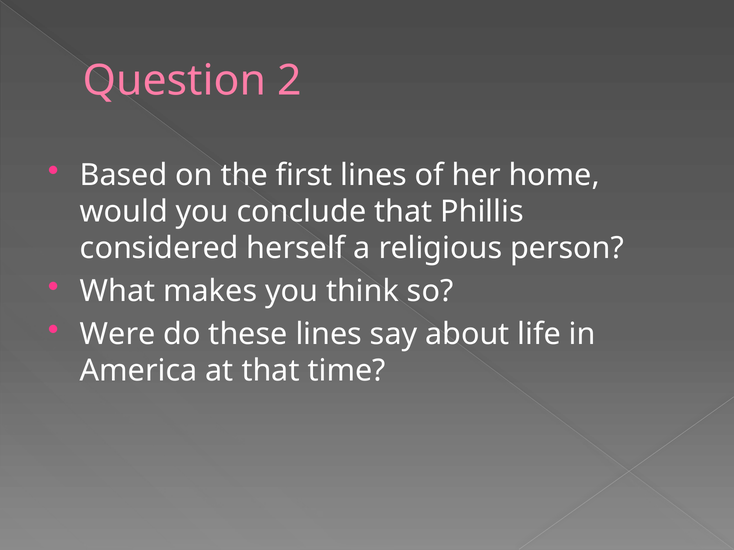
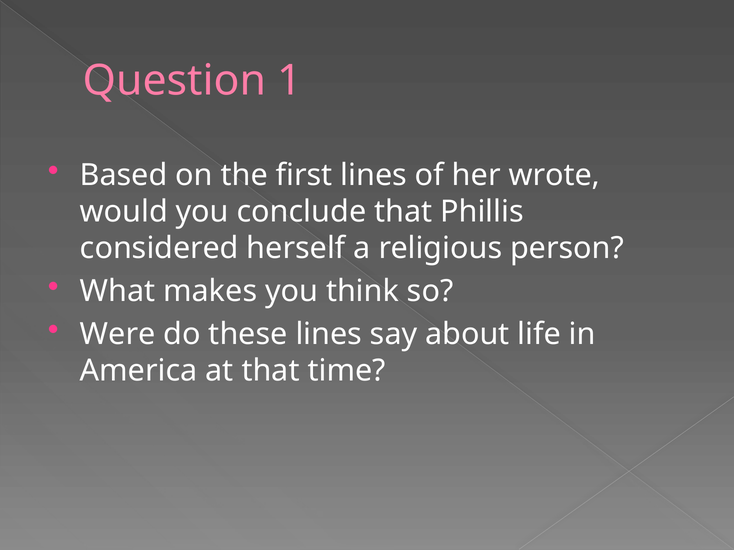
2: 2 -> 1 (290, 81)
home: home -> wrote (554, 175)
